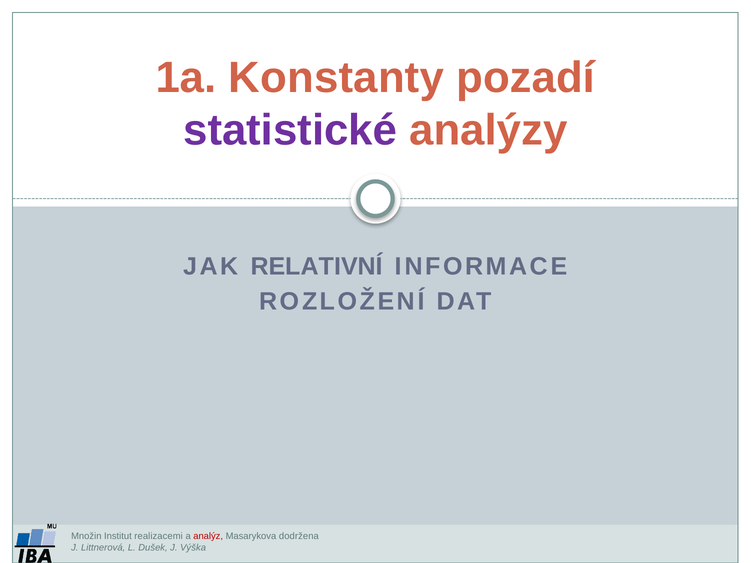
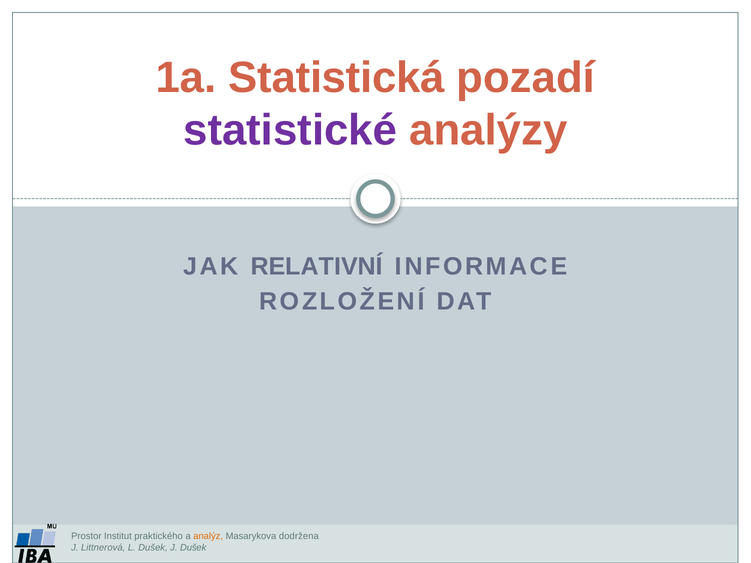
Konstanty: Konstanty -> Statistická (337, 78)
Množin: Množin -> Prostor (86, 537)
realizacemi: realizacemi -> praktického (159, 537)
analýz colour: red -> orange (208, 537)
J Výška: Výška -> Dušek (193, 548)
